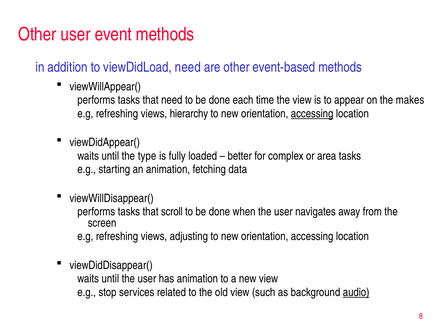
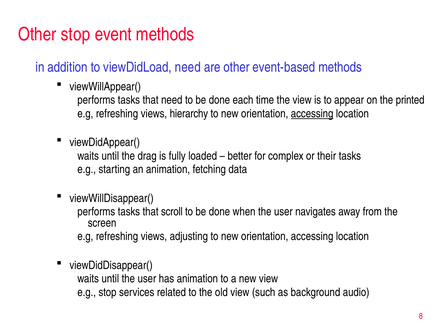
Other user: user -> stop (76, 34)
makes: makes -> printed (410, 100)
type: type -> drag (147, 156)
area: area -> their (327, 156)
audio underline: present -> none (356, 292)
